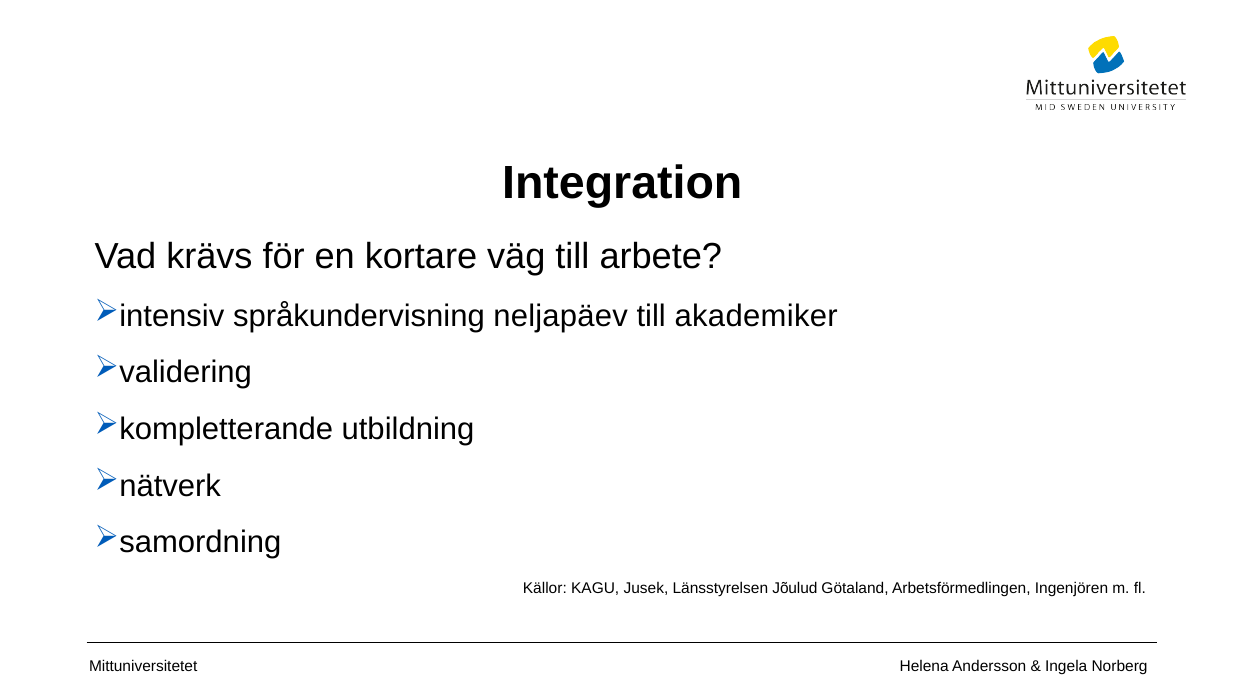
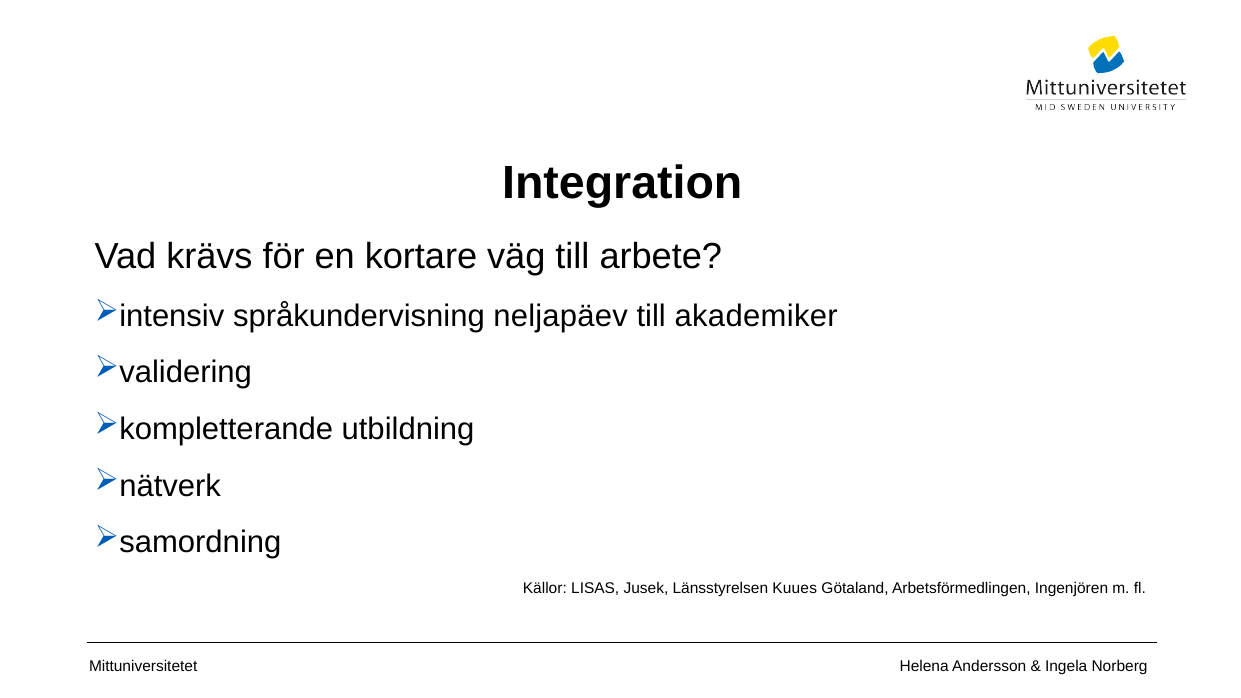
KAGU: KAGU -> LISAS (595, 589)
Jõulud: Jõulud -> Kuues (795, 589)
